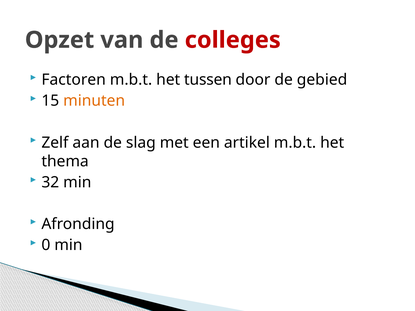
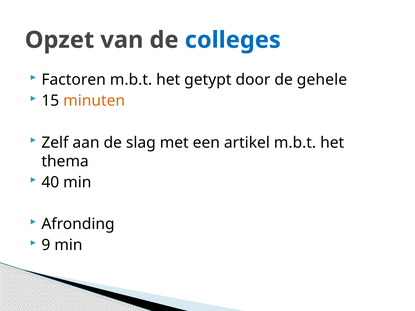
colleges colour: red -> blue (233, 40)
tussen: tussen -> getypt (208, 80)
gebied: gebied -> gehele (322, 80)
32: 32 -> 40 (50, 182)
0: 0 -> 9 (46, 245)
